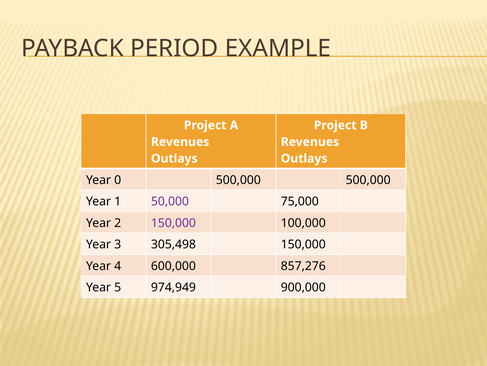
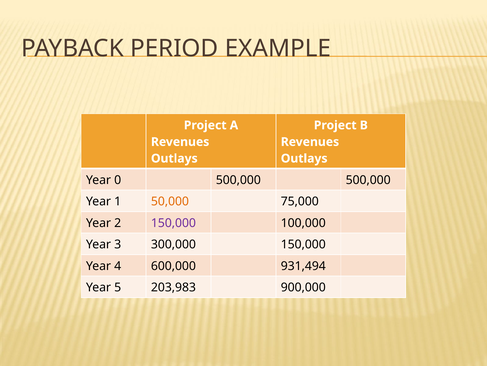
50,000 colour: purple -> orange (170, 201)
305,498: 305,498 -> 300,000 (173, 244)
857,276: 857,276 -> 931,494 (303, 265)
974,949: 974,949 -> 203,983 (173, 287)
